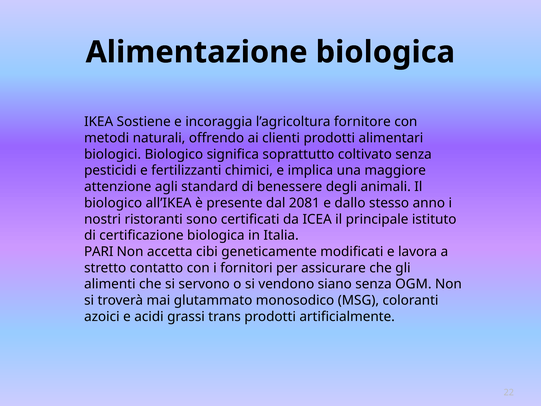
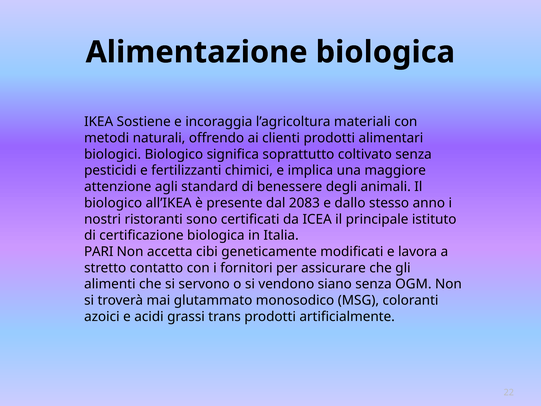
fornitore: fornitore -> materiali (362, 122)
2081: 2081 -> 2083 (304, 203)
